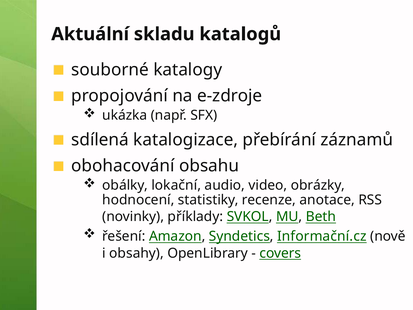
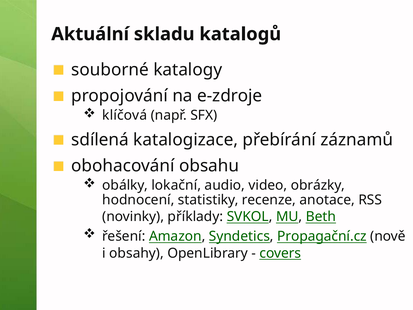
ukázka: ukázka -> klíčová (125, 115)
Informační.cz: Informační.cz -> Propagační.cz (322, 236)
